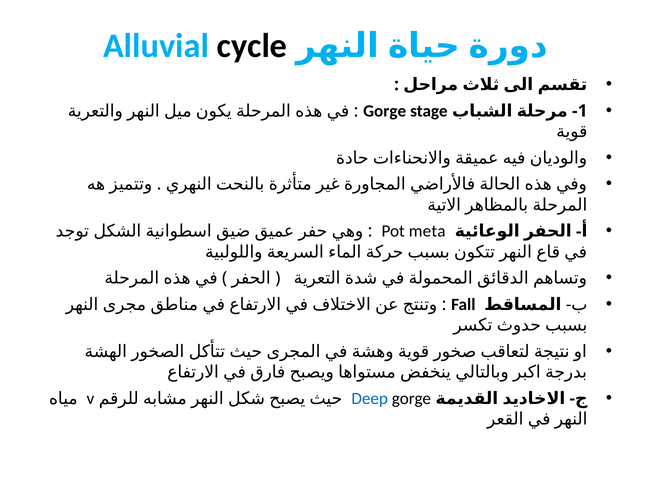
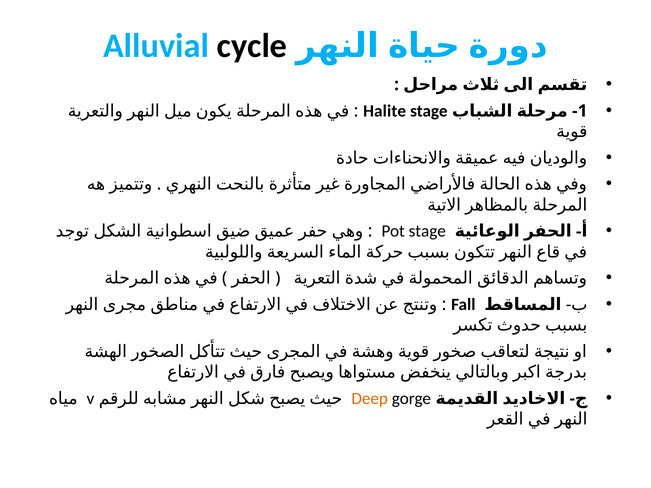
Gorge: Gorge -> Halite (385, 111)
Pot meta: meta -> stage (427, 231)
Deep colour: blue -> orange (370, 399)
